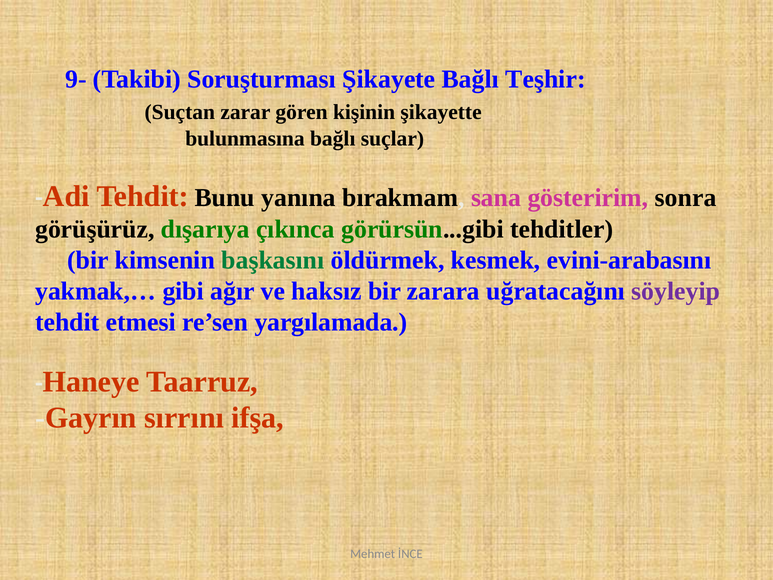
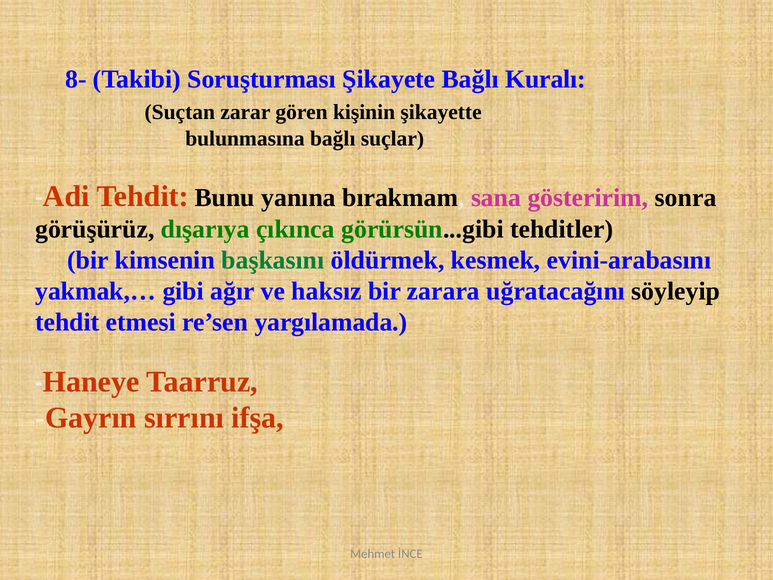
9-: 9- -> 8- (76, 79)
Teşhir: Teşhir -> Kuralı (546, 79)
söyleyip colour: purple -> black (676, 291)
